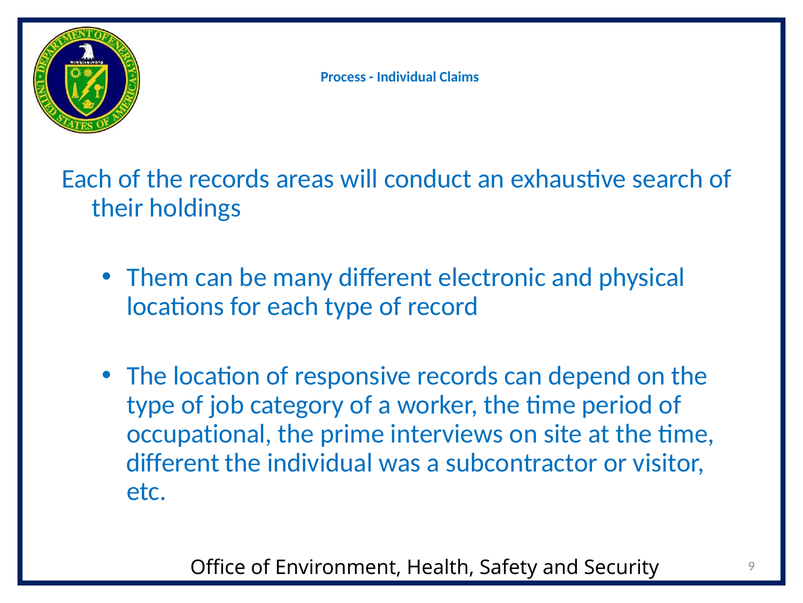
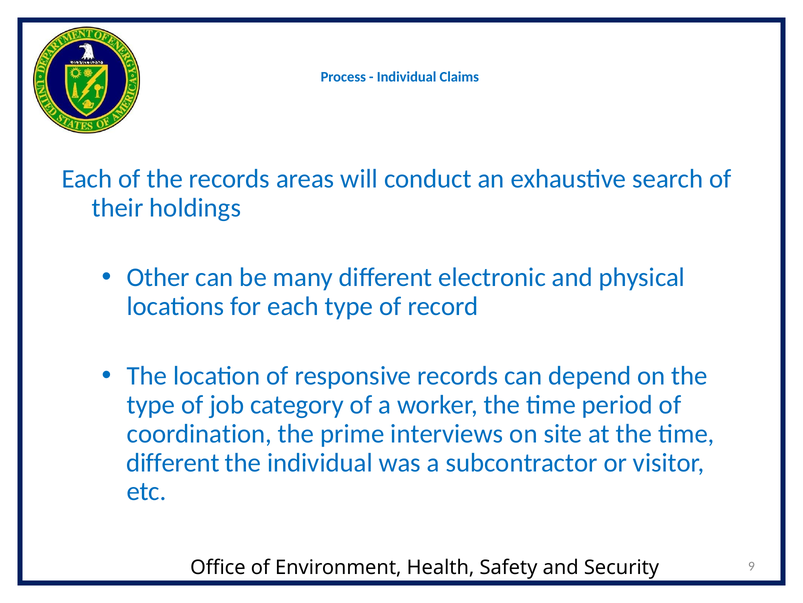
Them: Them -> Other (158, 277)
occupational: occupational -> coordination (199, 433)
